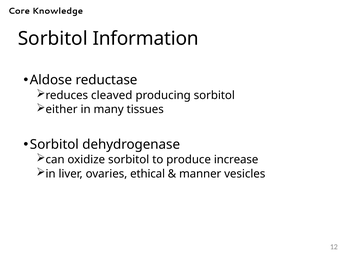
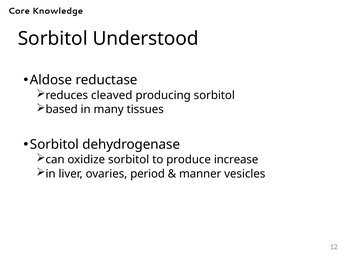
Information: Information -> Understood (146, 39)
either: either -> based (62, 109)
ethical: ethical -> period (148, 174)
